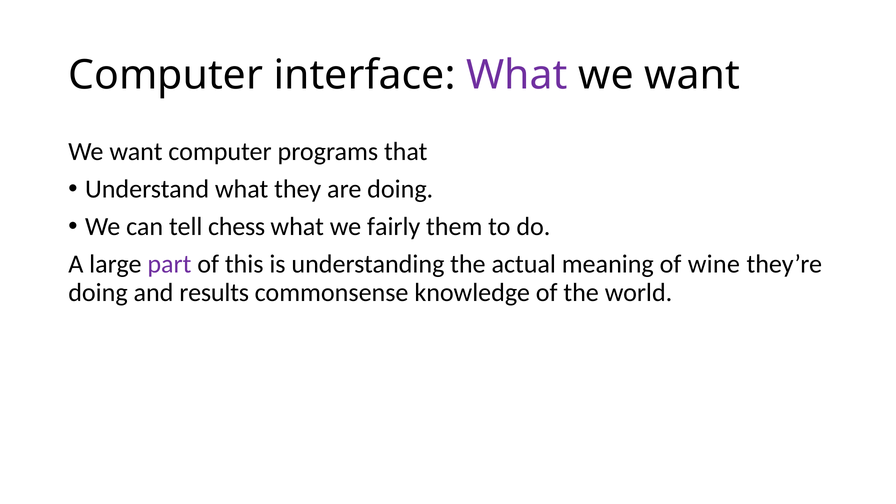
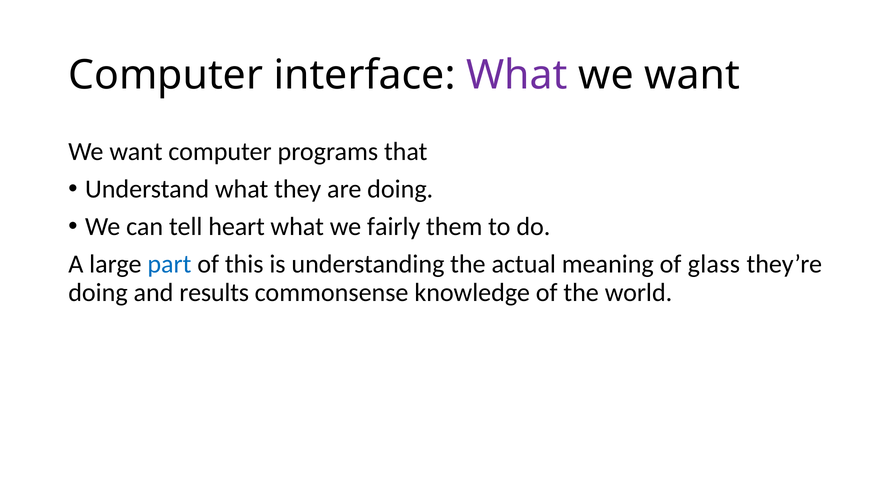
chess: chess -> heart (237, 227)
part colour: purple -> blue (169, 264)
wine: wine -> glass (714, 264)
